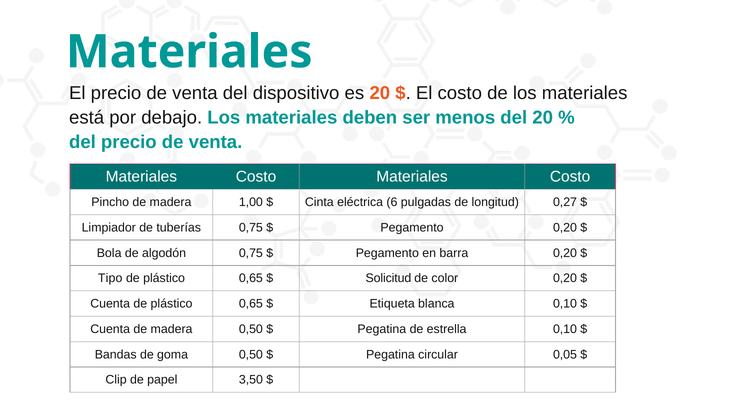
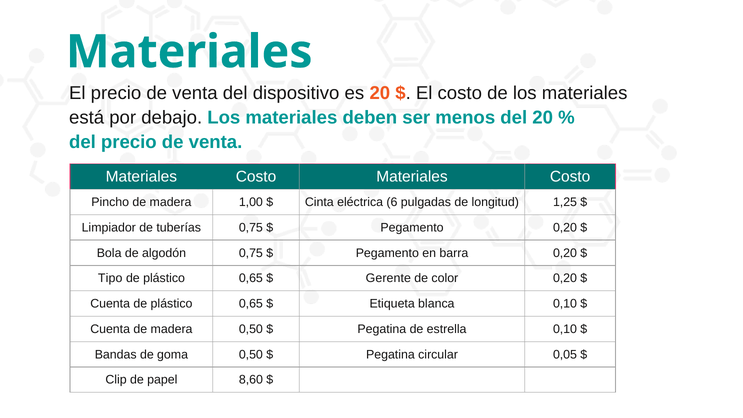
0,27: 0,27 -> 1,25 (565, 202)
Solicitud: Solicitud -> Gerente (388, 278)
3,50: 3,50 -> 8,60 (251, 380)
